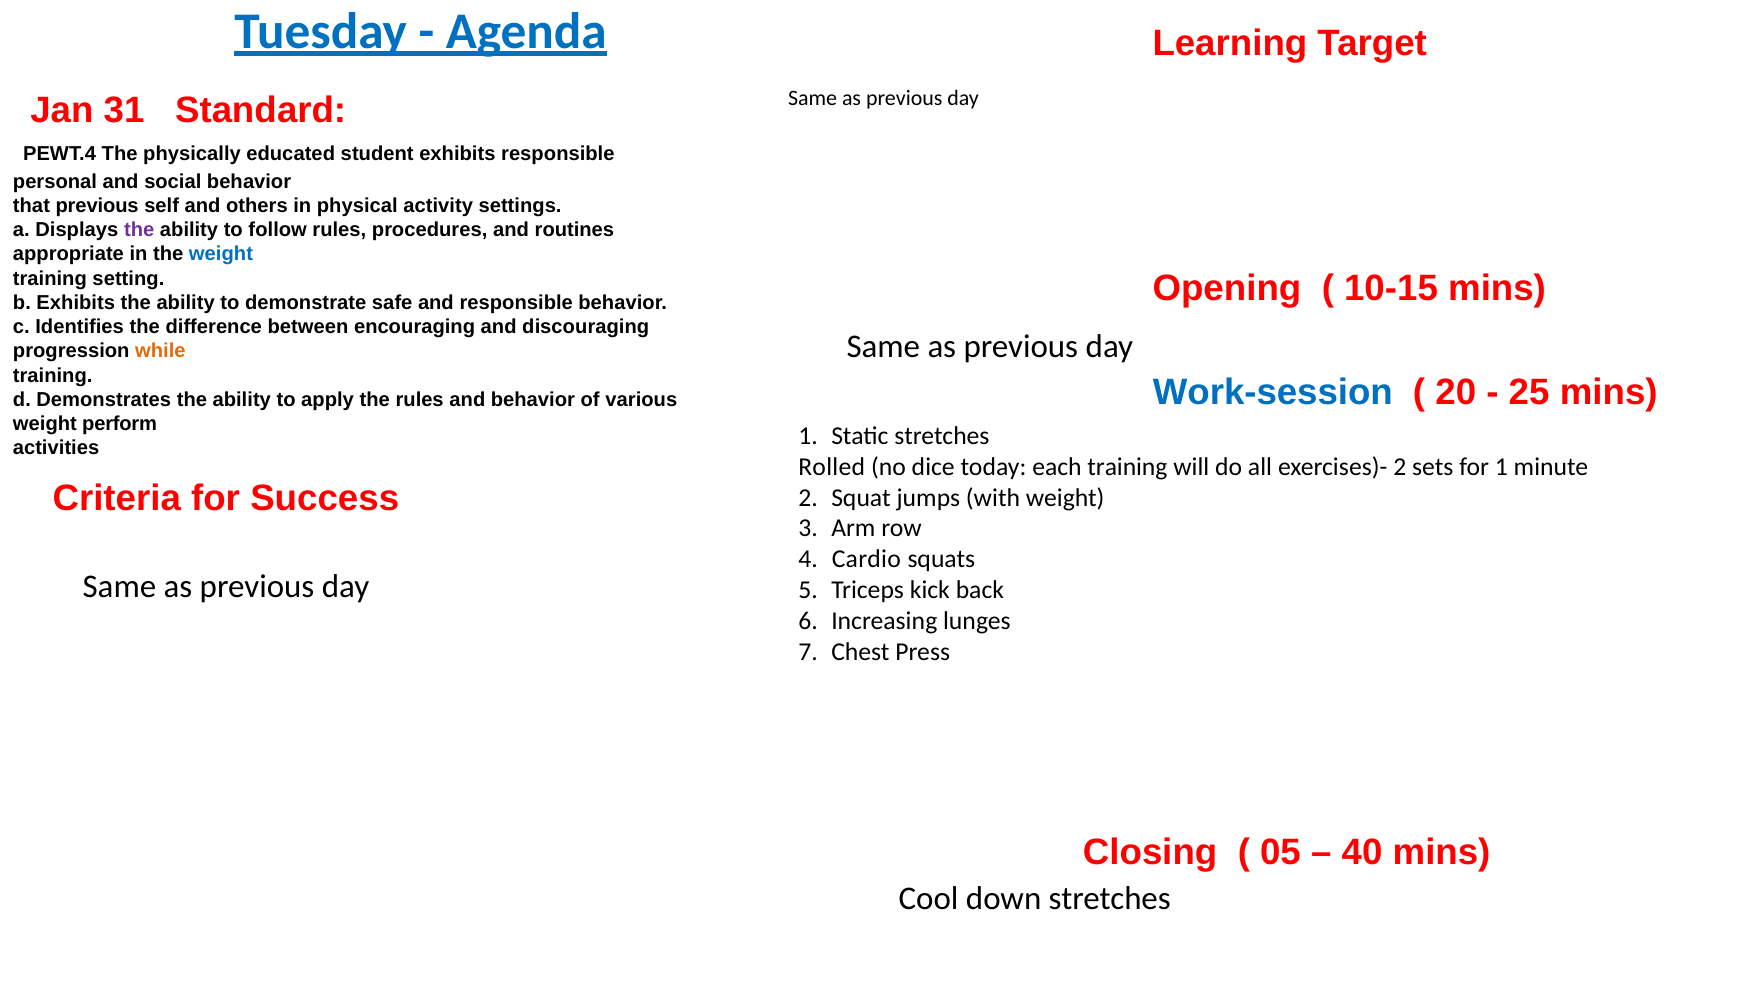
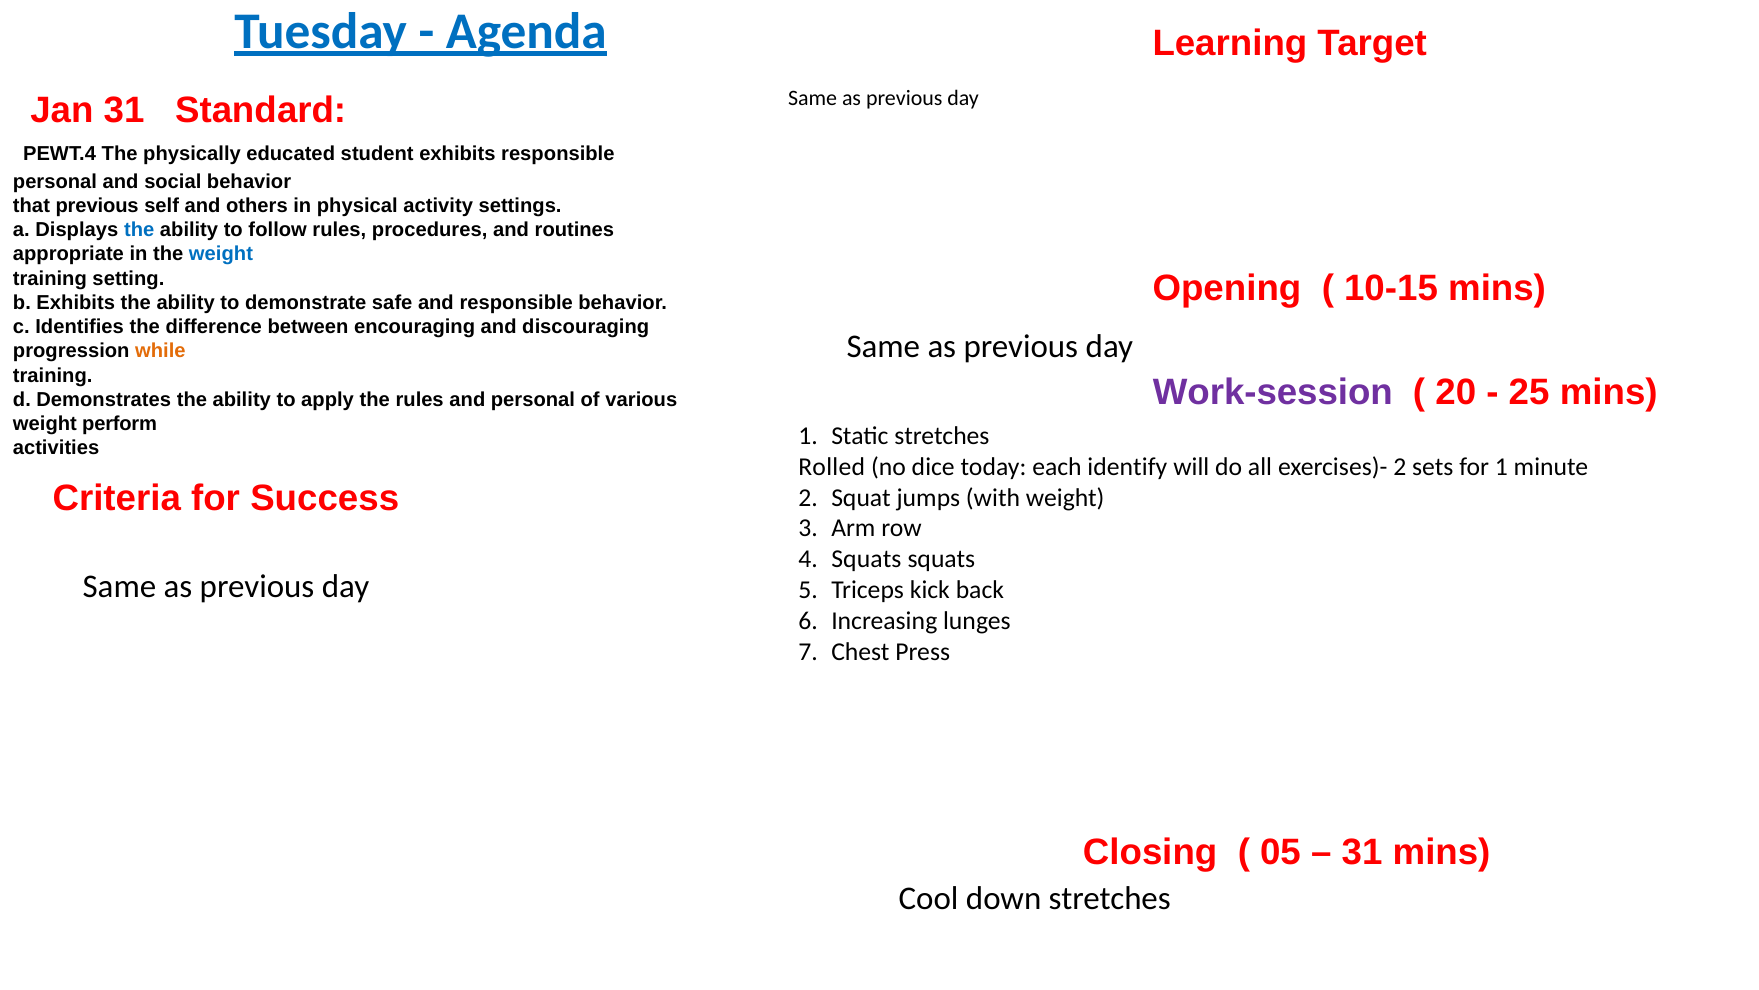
the colour: purple -> blue (139, 230)
Work-session colour: blue -> purple (1273, 392)
and behavior: behavior -> personal (533, 399)
each training: training -> identify (1127, 467)
Cardio: Cardio -> Squats (866, 559)
40: 40 -> 31 (1362, 852)
